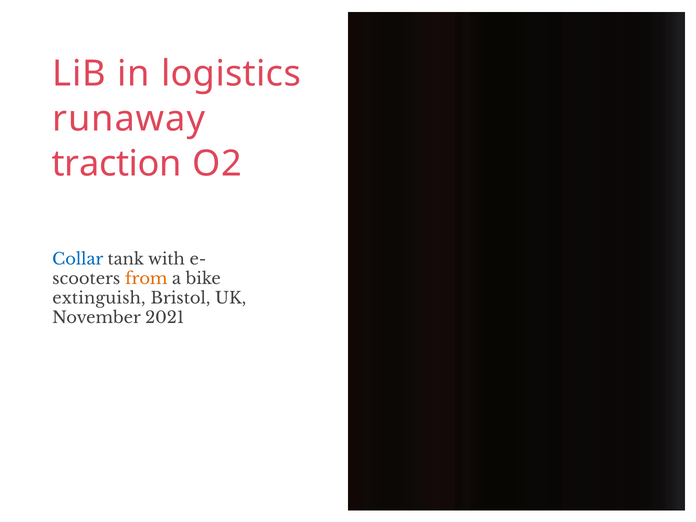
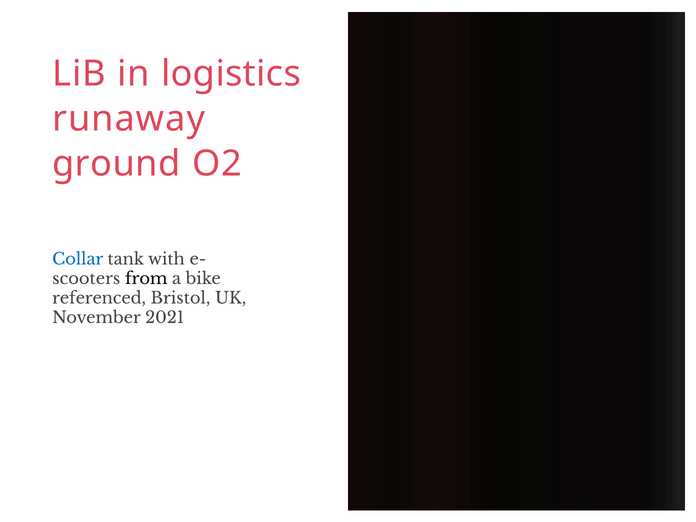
traction: traction -> ground (116, 164)
from colour: orange -> black (146, 279)
extinguish: extinguish -> referenced (99, 298)
